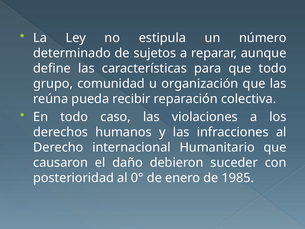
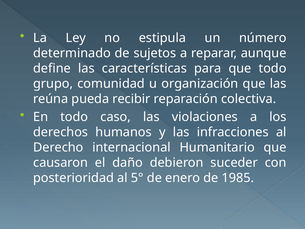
0°: 0° -> 5° (137, 178)
